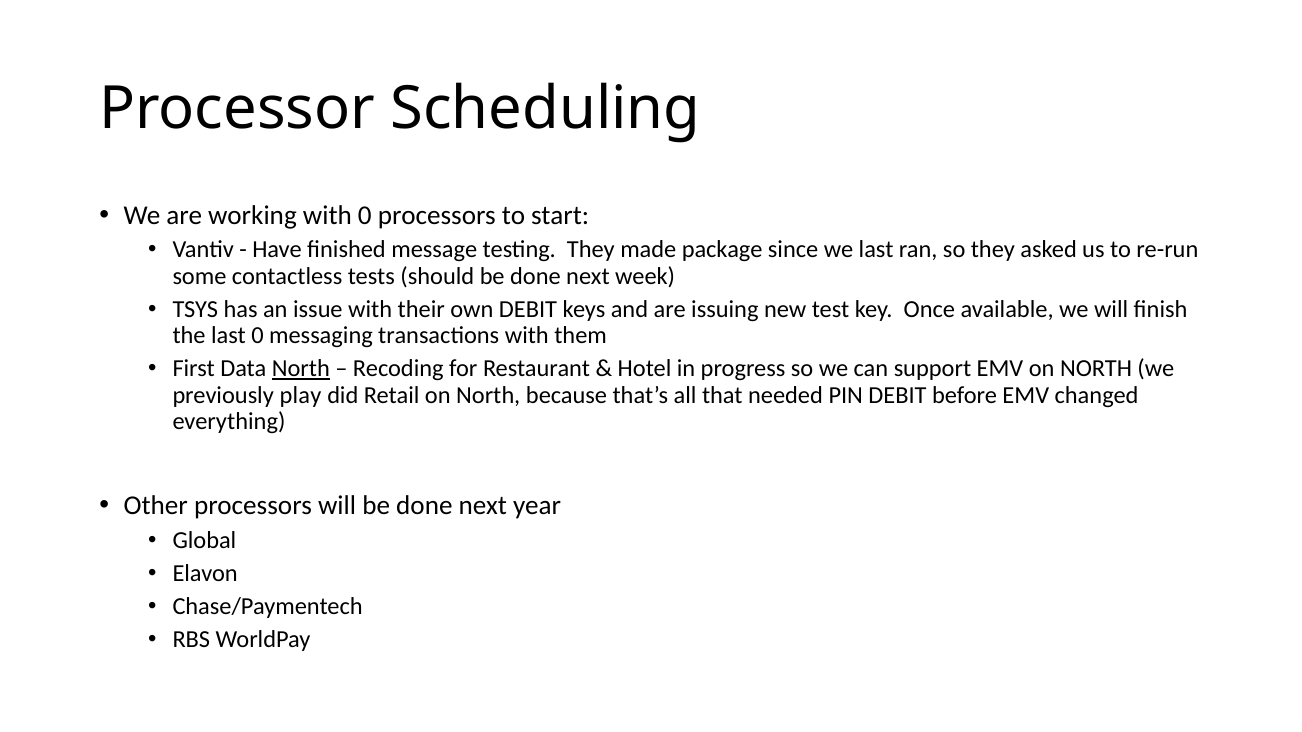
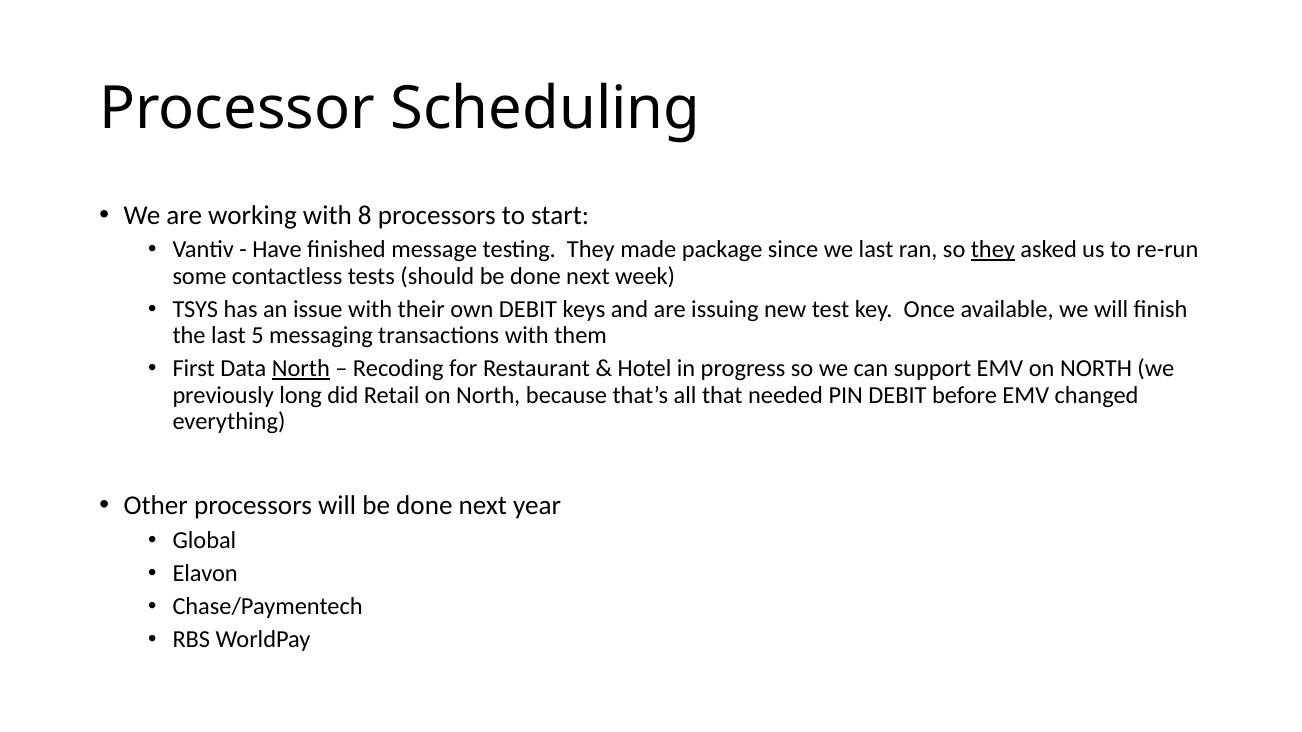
with 0: 0 -> 8 (365, 215)
they underline: none -> present (993, 250)
last 0: 0 -> 5 (258, 336)
play: play -> long (301, 395)
